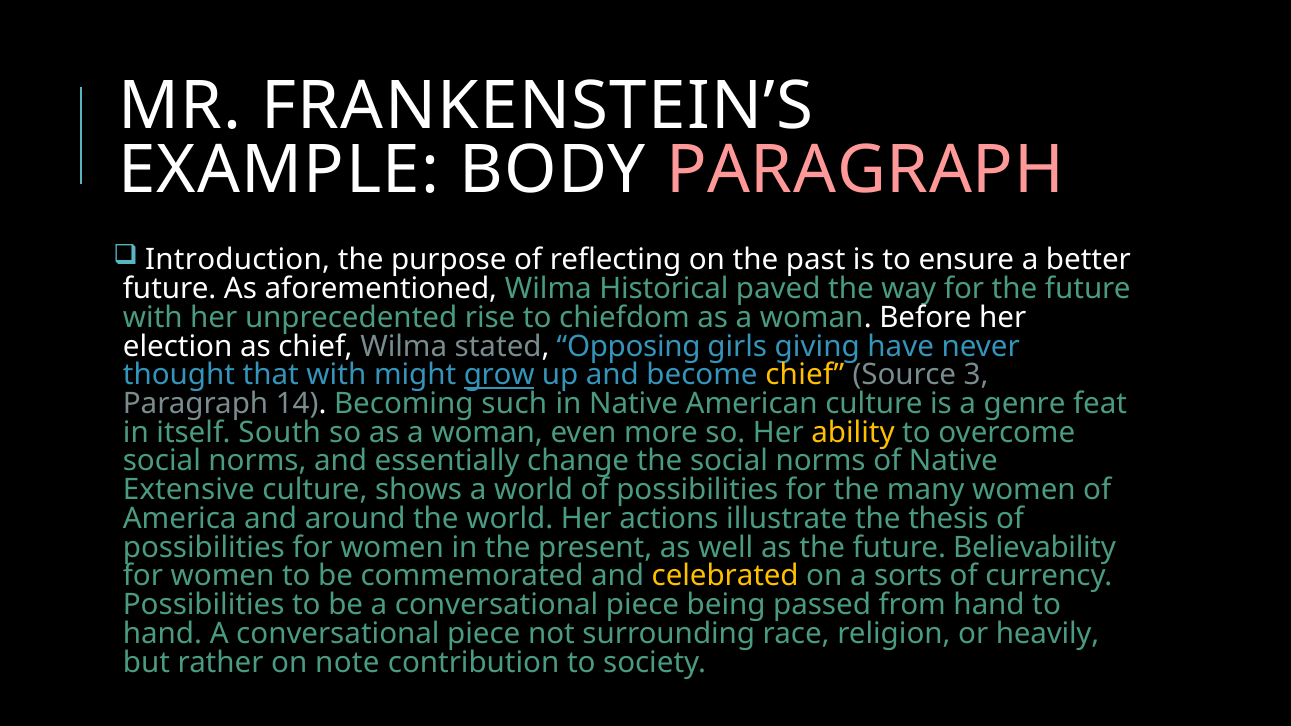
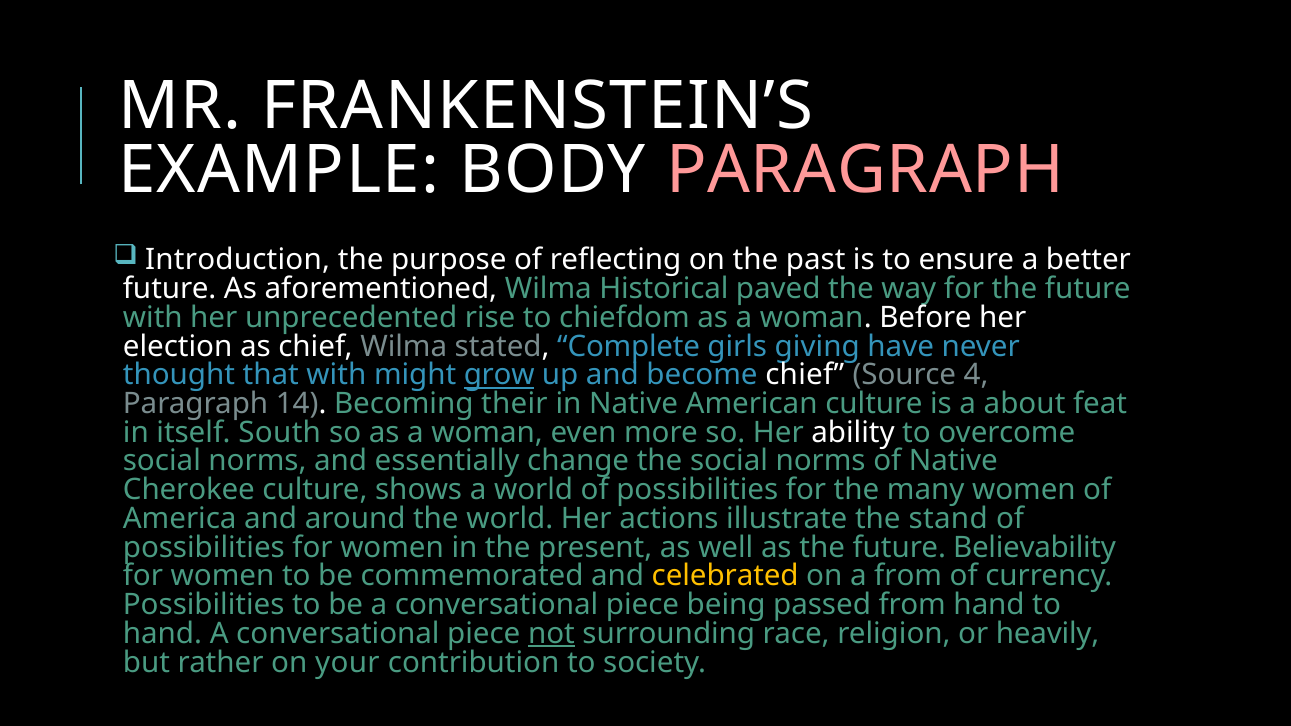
Opposing: Opposing -> Complete (629, 346)
chief colour: yellow -> white (805, 375)
3: 3 -> 4 (976, 375)
such: such -> their (514, 404)
genre: genre -> about (1025, 404)
ability colour: yellow -> white (853, 433)
Extensive: Extensive -> Cherokee (189, 490)
thesis: thesis -> stand (948, 519)
a sorts: sorts -> from (908, 576)
not underline: none -> present (551, 634)
note: note -> your (347, 663)
